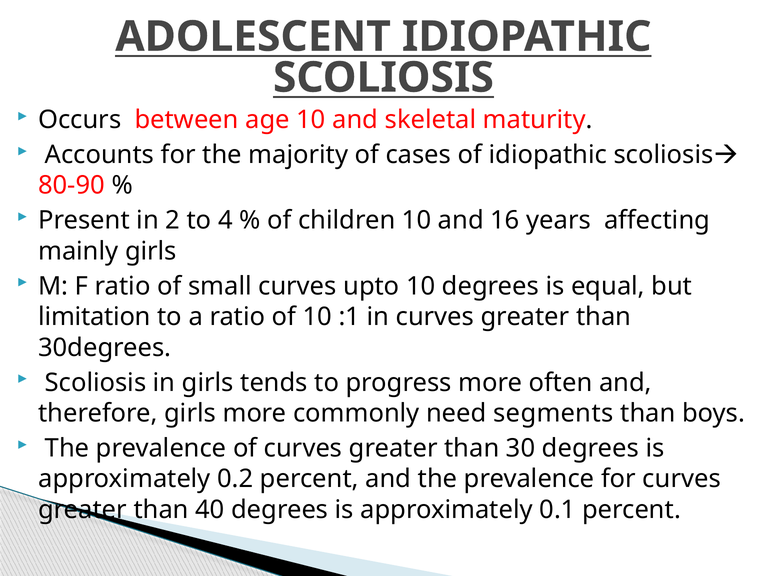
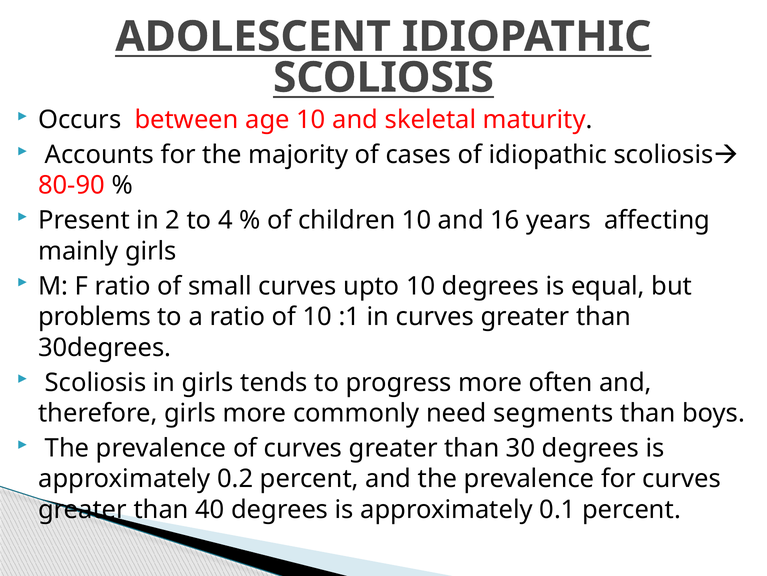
limitation: limitation -> problems (95, 316)
